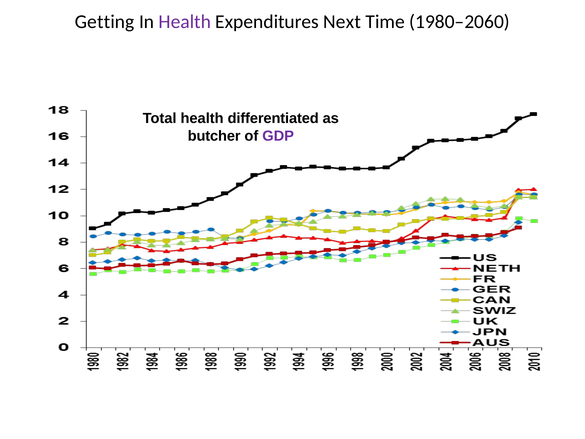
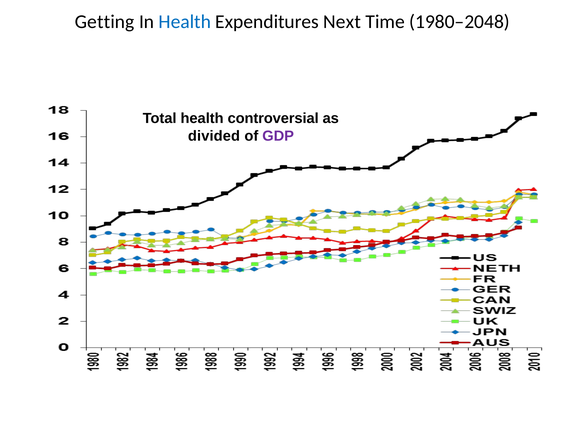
Health colour: purple -> blue (185, 22)
1980–2060: 1980–2060 -> 1980–2048 (460, 22)
differentiated: differentiated -> controversial (273, 118)
butcher: butcher -> divided (214, 136)
